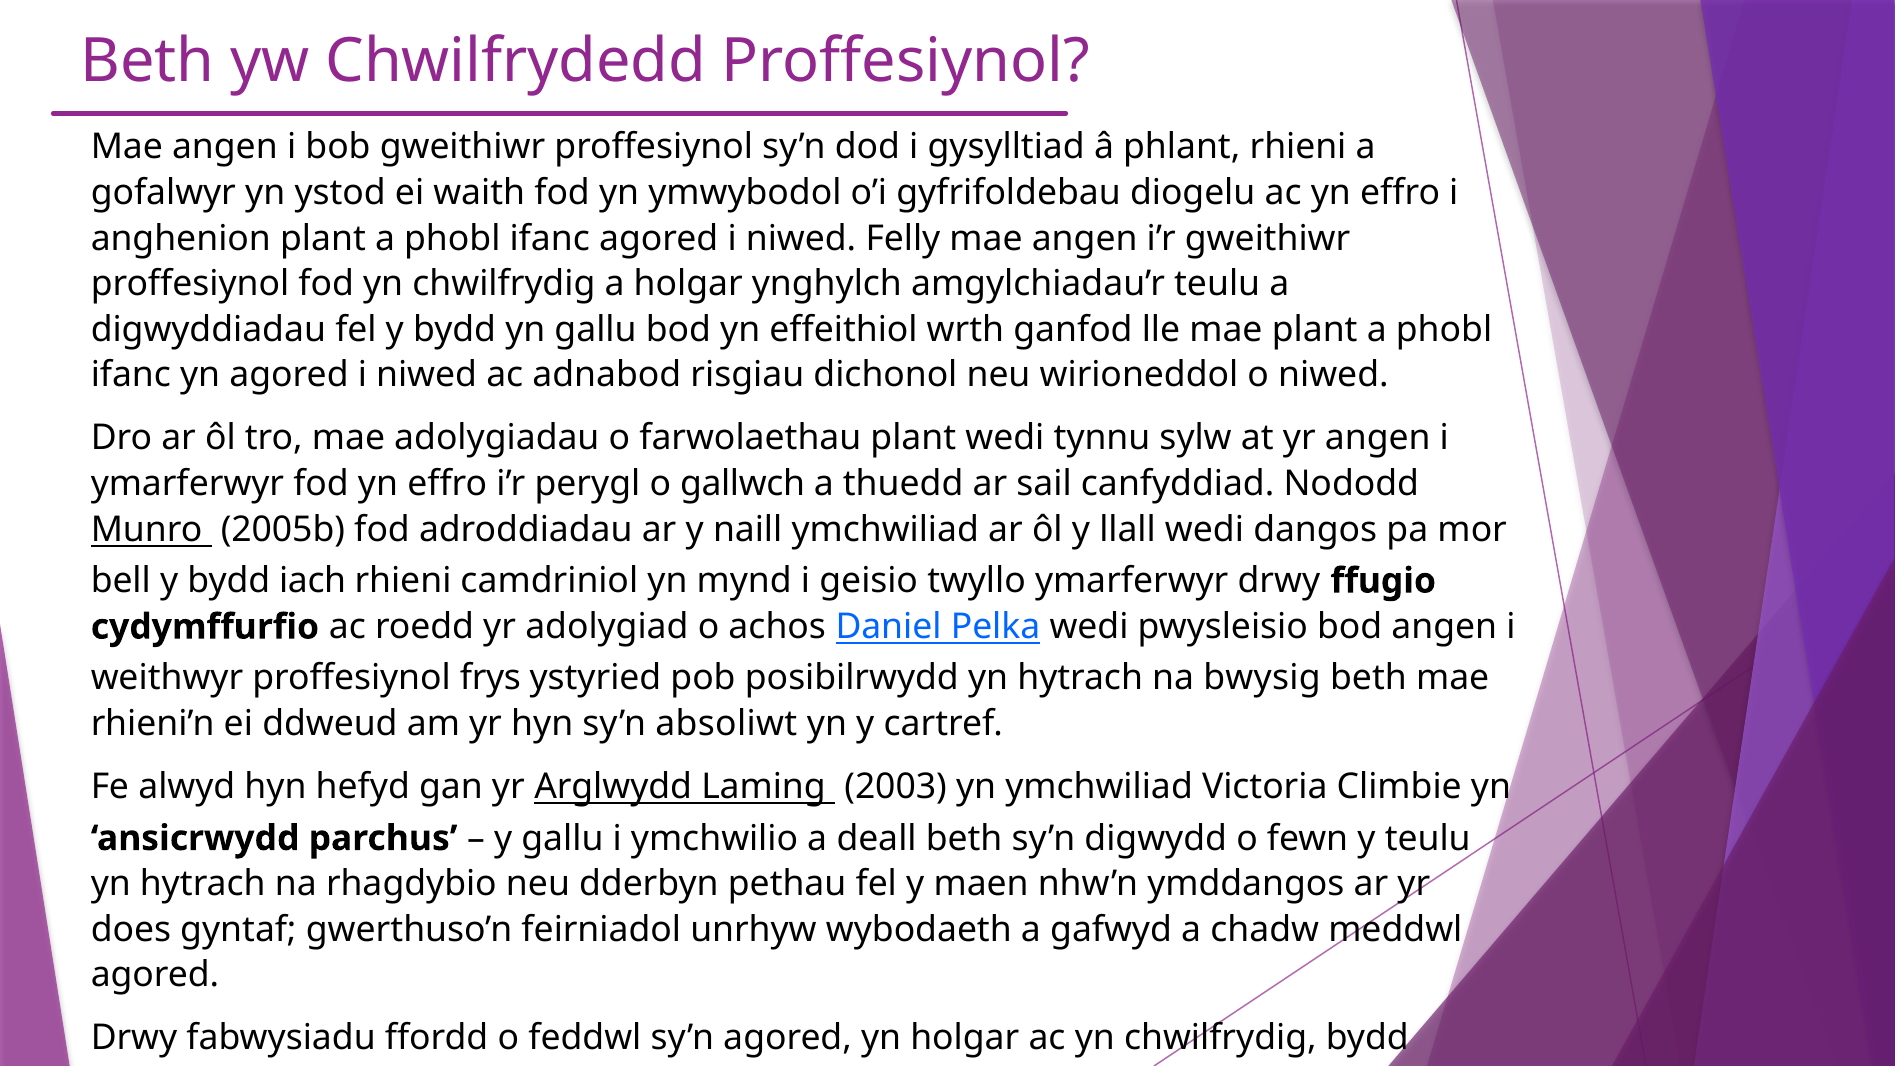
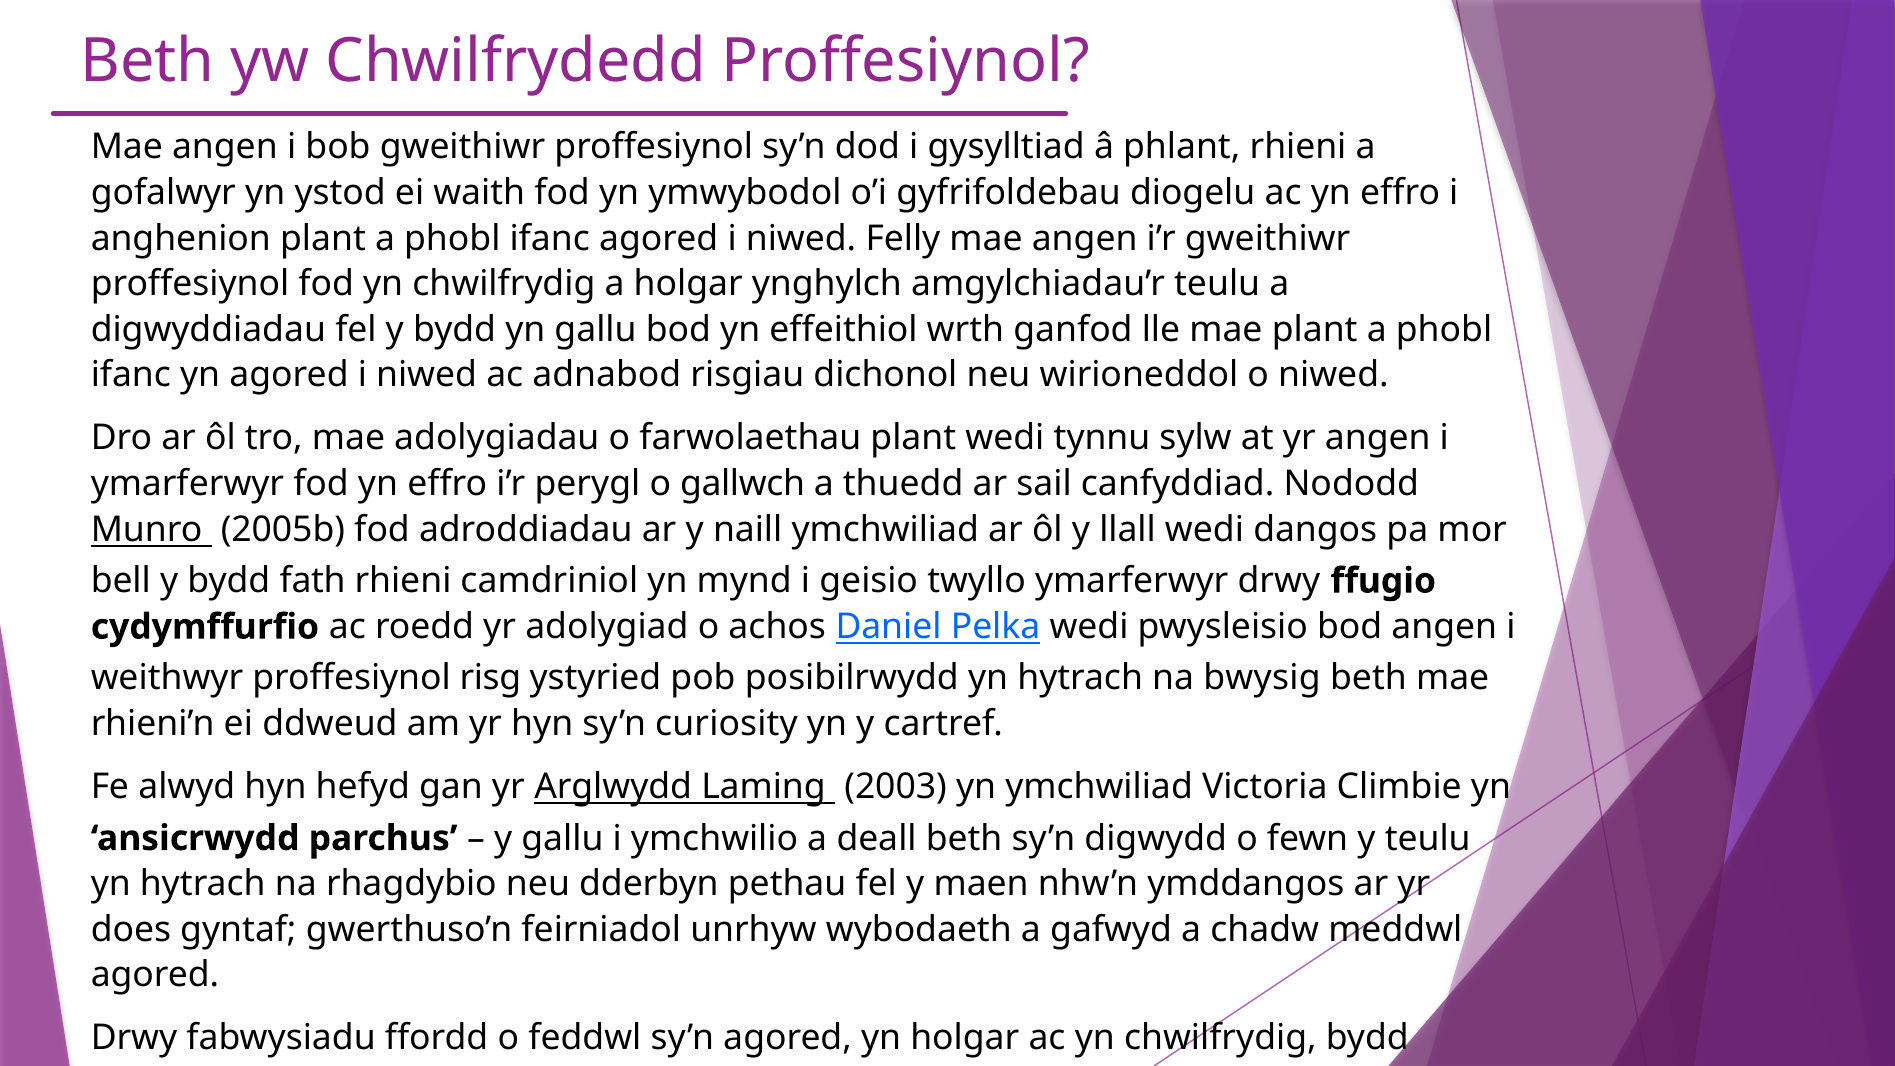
iach: iach -> fath (313, 581)
frys: frys -> risg (490, 678)
sy’n absoliwt: absoliwt -> curiosity (726, 724)
